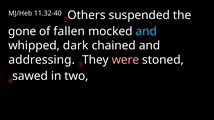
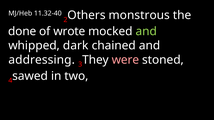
suspended: suspended -> monstrous (139, 15)
gone: gone -> done (22, 31)
fallen: fallen -> wrote (69, 31)
and colour: light blue -> light green (146, 31)
